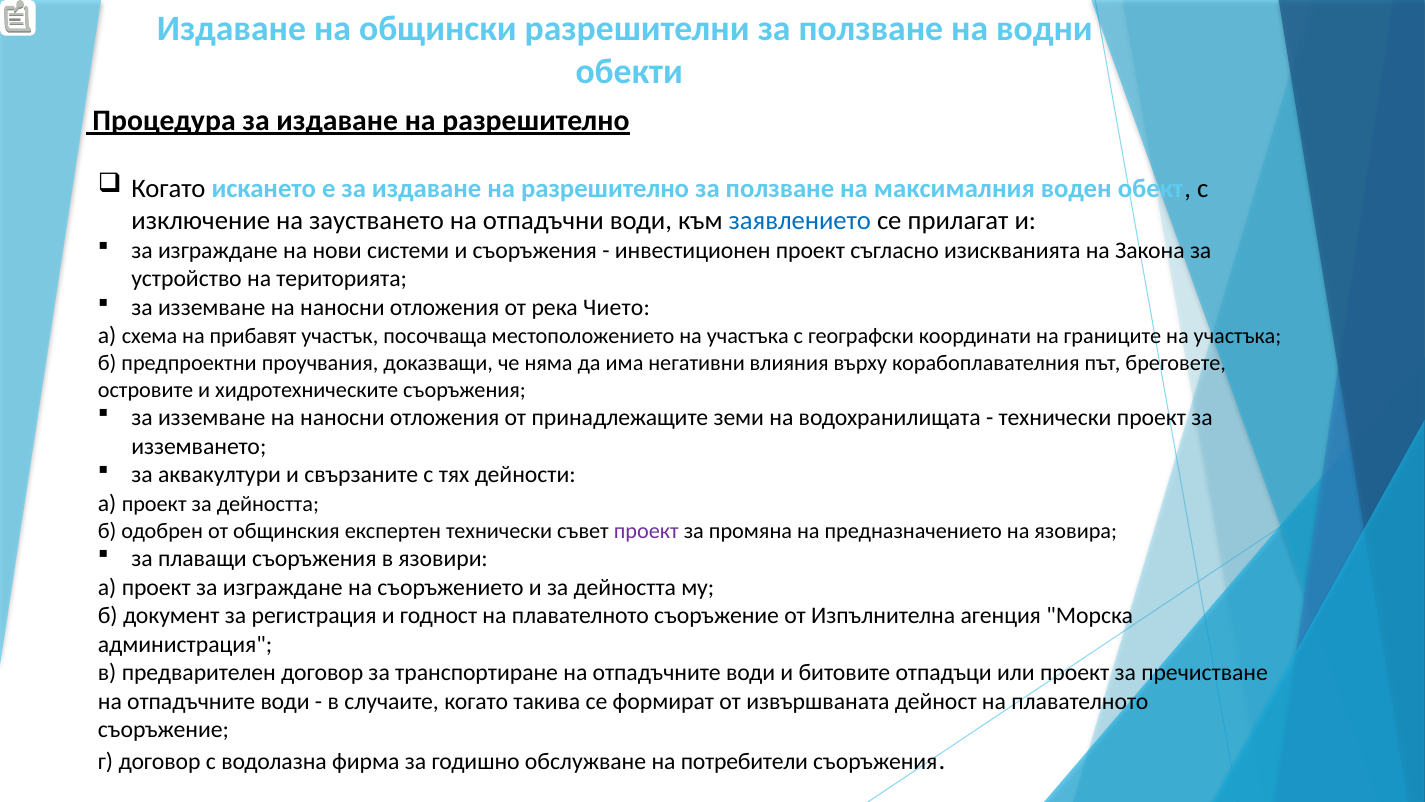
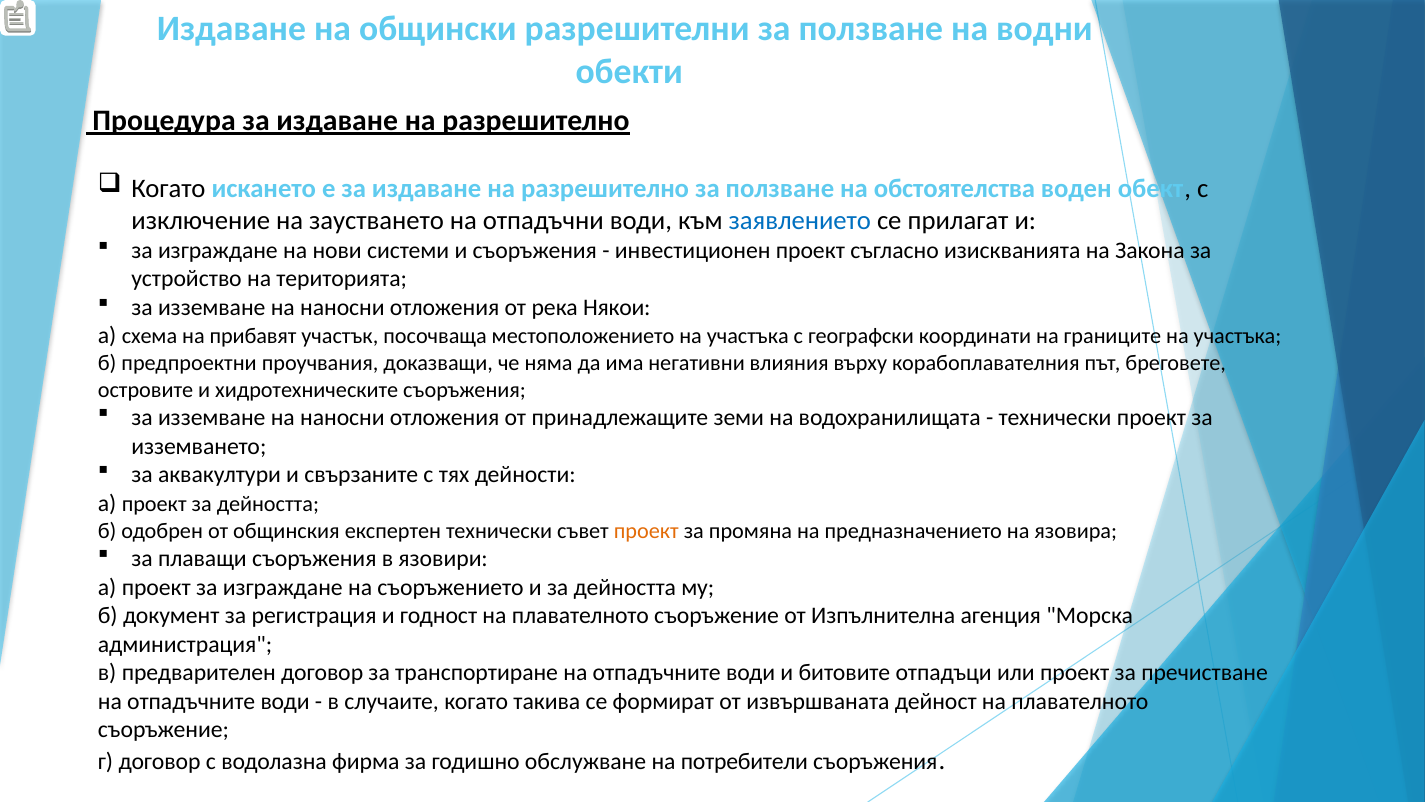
максималния: максималния -> обстоятелства (955, 188)
Чието: Чието -> Някои (617, 307)
проект colour: purple -> orange (646, 531)
